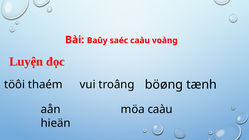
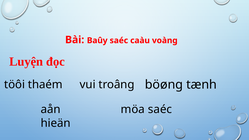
möa caàu: caàu -> saéc (160, 109)
